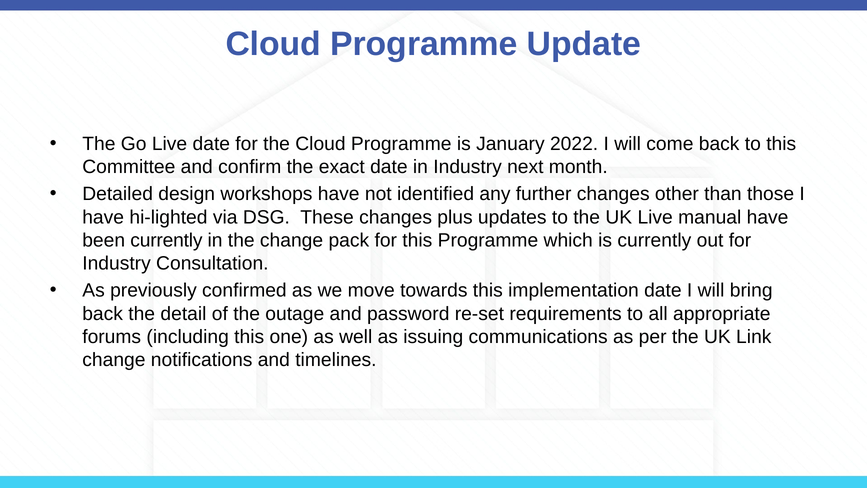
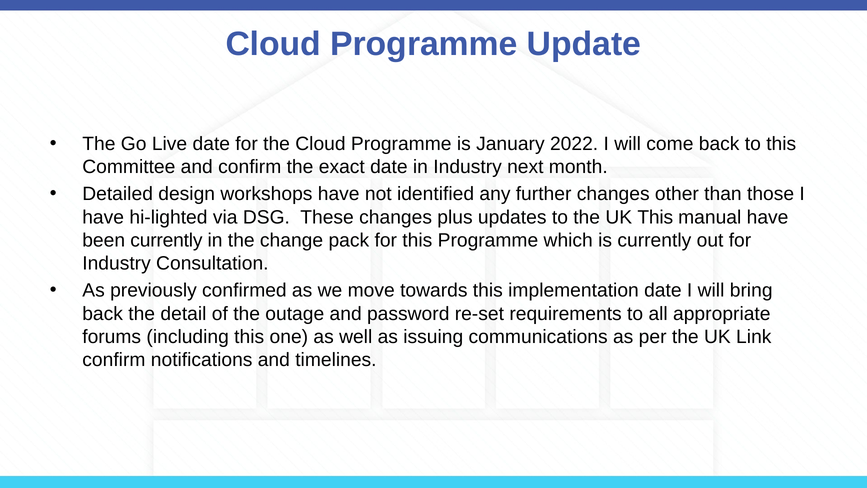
UK Live: Live -> This (655, 217)
change: change -> confirm (114, 360)
